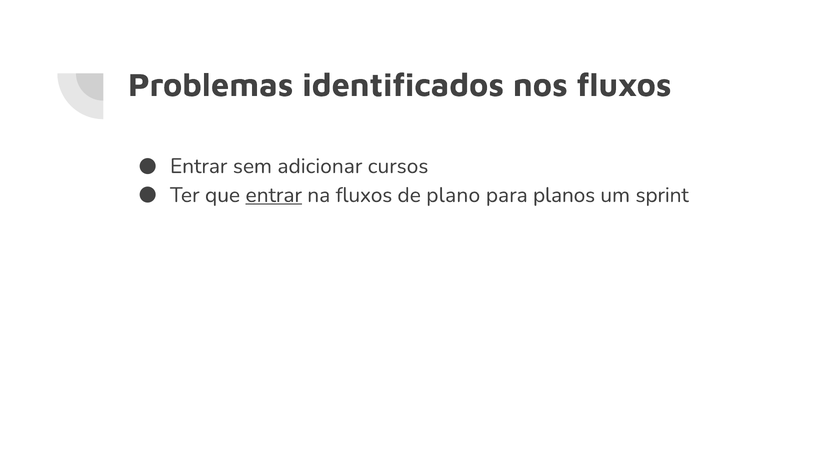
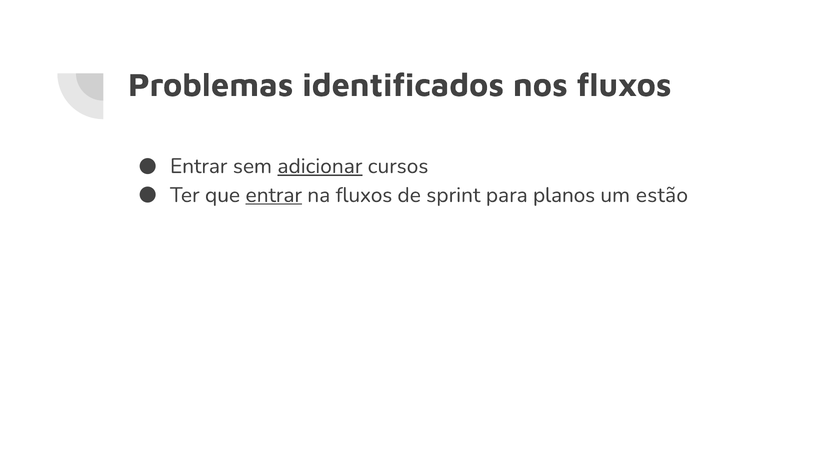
adicionar underline: none -> present (320, 166)
plano: plano -> sprint (453, 195)
sprint: sprint -> estão (662, 195)
